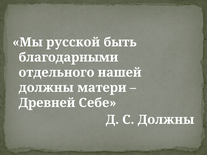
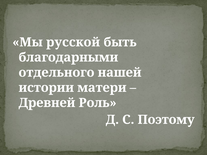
должны: должны -> истории (46, 88)
Себе: Себе -> Роль (98, 103)
С Должны: Должны -> Поэтому (166, 120)
